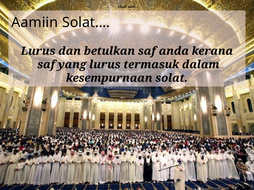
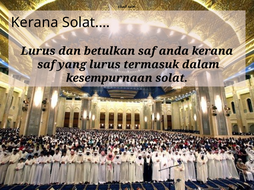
Aamiin: Aamiin -> Kerana (35, 23)
